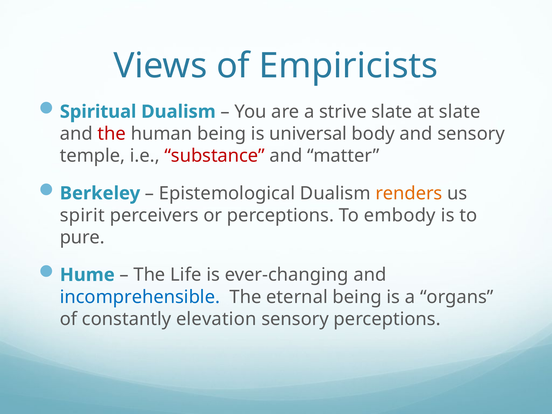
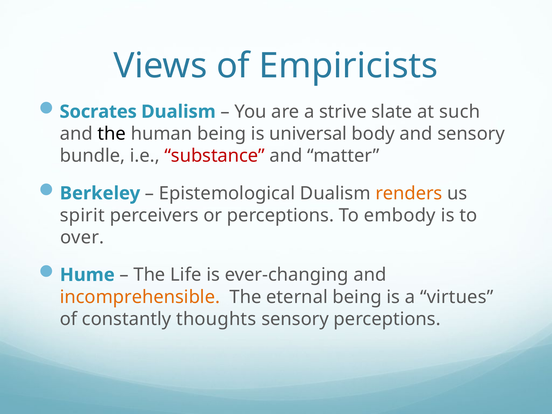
Spiritual: Spiritual -> Socrates (98, 112)
at slate: slate -> such (460, 112)
the colour: red -> black (112, 134)
temple: temple -> bundle (92, 156)
pure: pure -> over (82, 237)
incomprehensible colour: blue -> orange (140, 297)
organs: organs -> virtues (457, 297)
elevation: elevation -> thoughts (216, 319)
